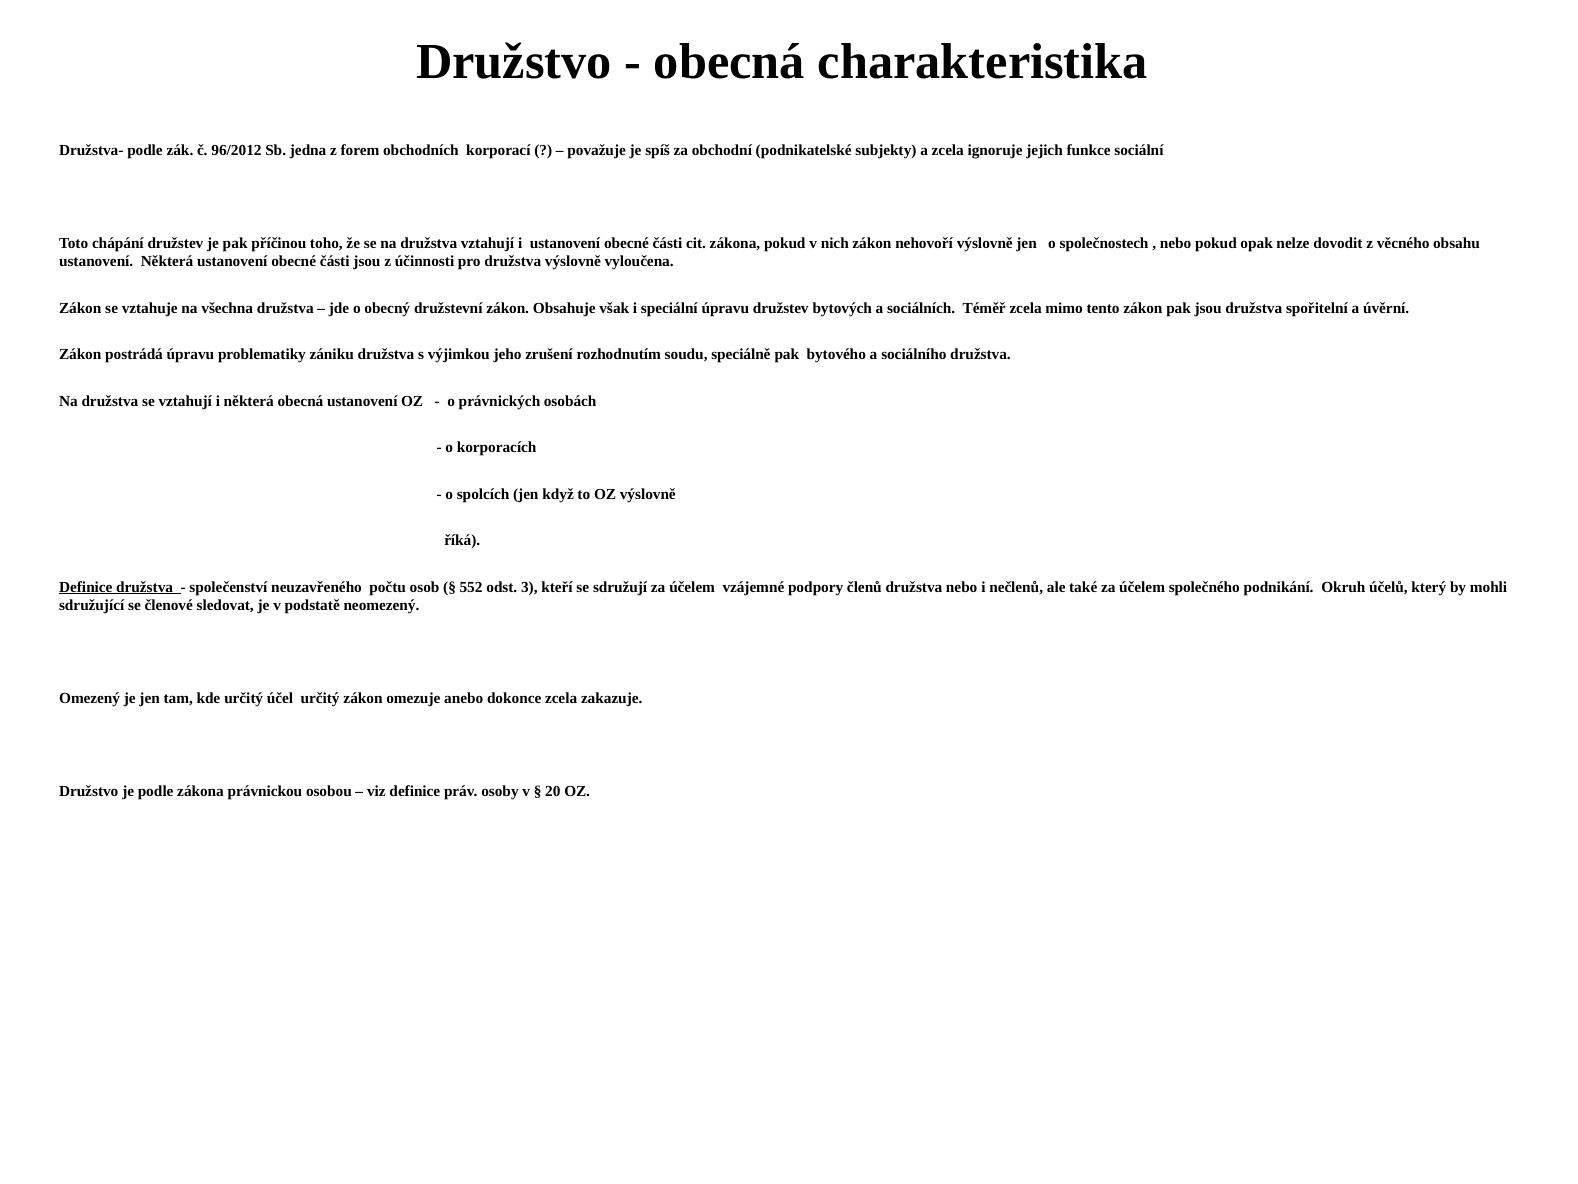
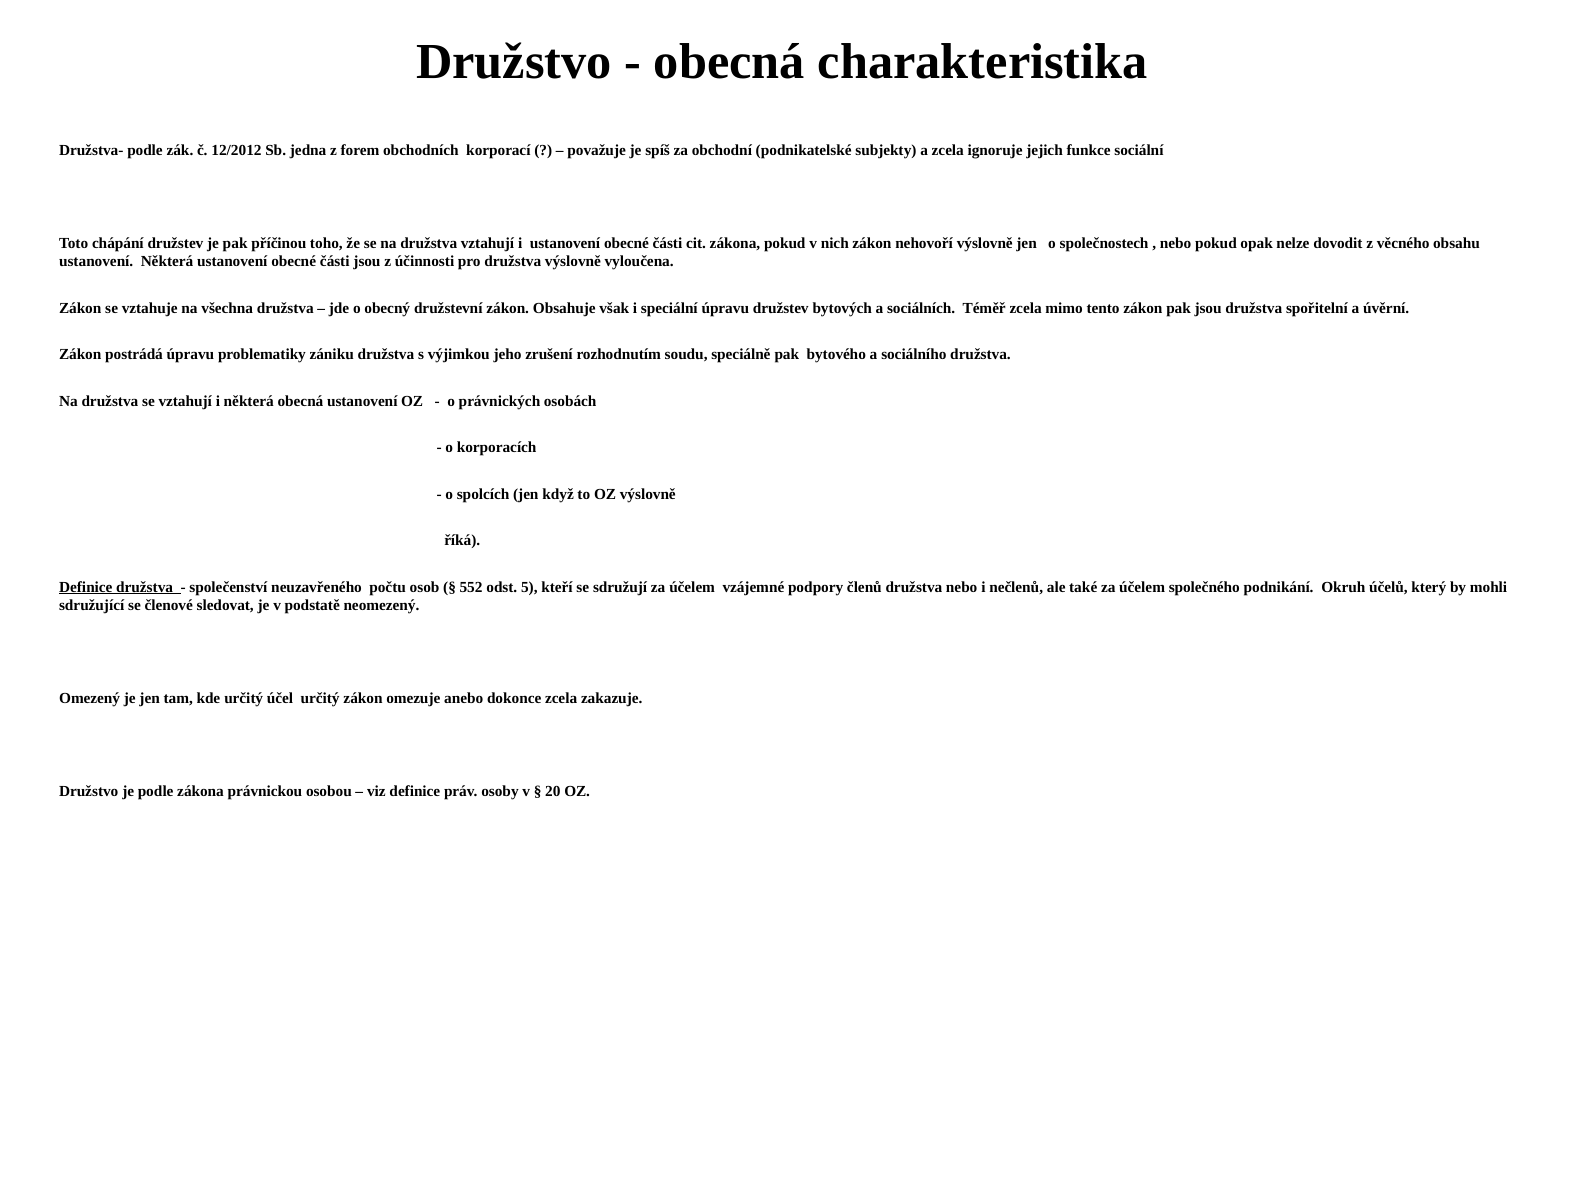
96/2012: 96/2012 -> 12/2012 (237, 150)
3: 3 -> 5 (529, 587)
